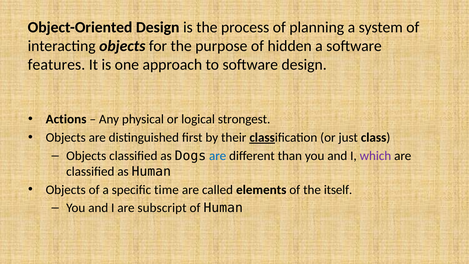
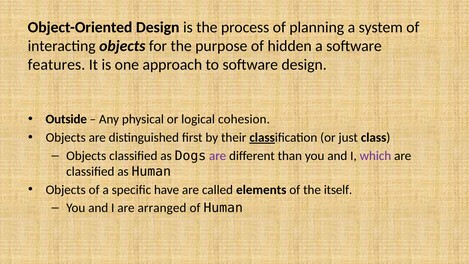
Actions: Actions -> Outside (66, 119)
strongest: strongest -> cohesion (244, 119)
are colour: blue -> purple (218, 156)
time: time -> have (167, 190)
subscript: subscript -> arranged (162, 208)
